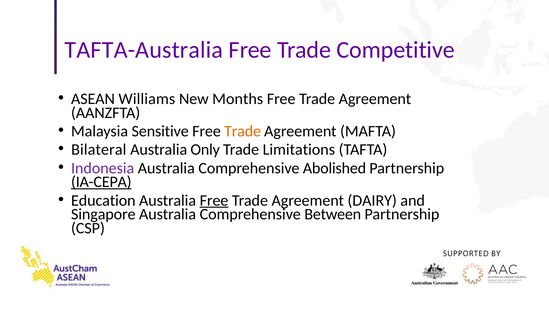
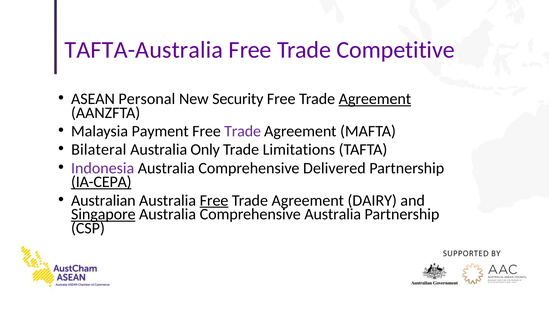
Williams: Williams -> Personal (147, 99)
Months: Months -> Security (238, 99)
Agreement underline: none -> present (375, 99)
Sensitive: Sensitive -> Payment (160, 131)
Trade colour: orange -> purple (243, 131)
Abolished: Abolished -> Delivered (334, 168)
Education: Education -> Australian (103, 200)
Singapore underline: none -> present (103, 214)
Comprehensive Between: Between -> Australia (333, 214)
